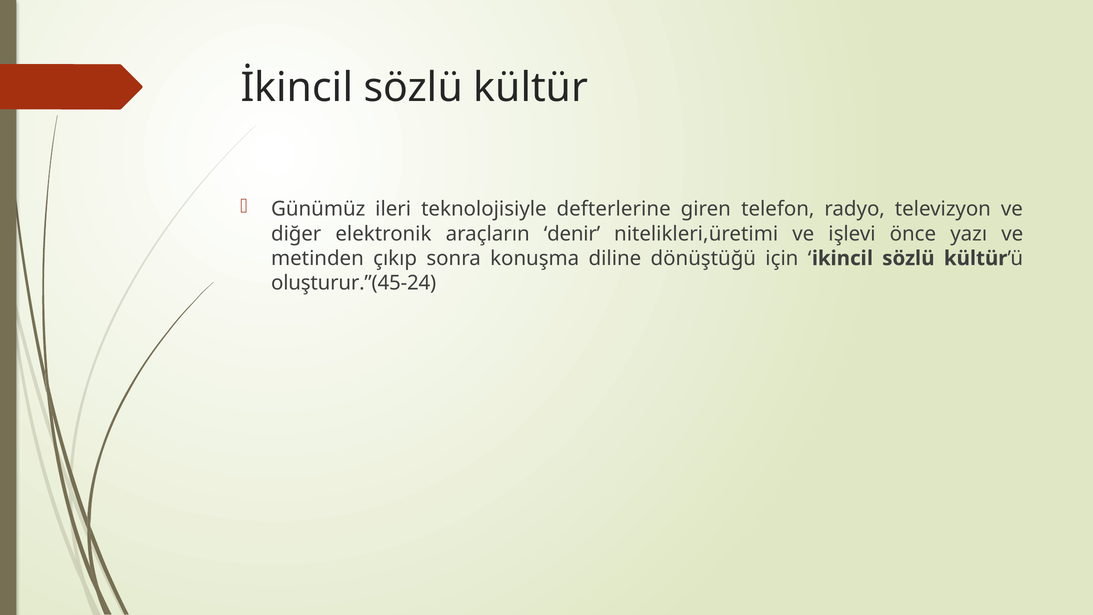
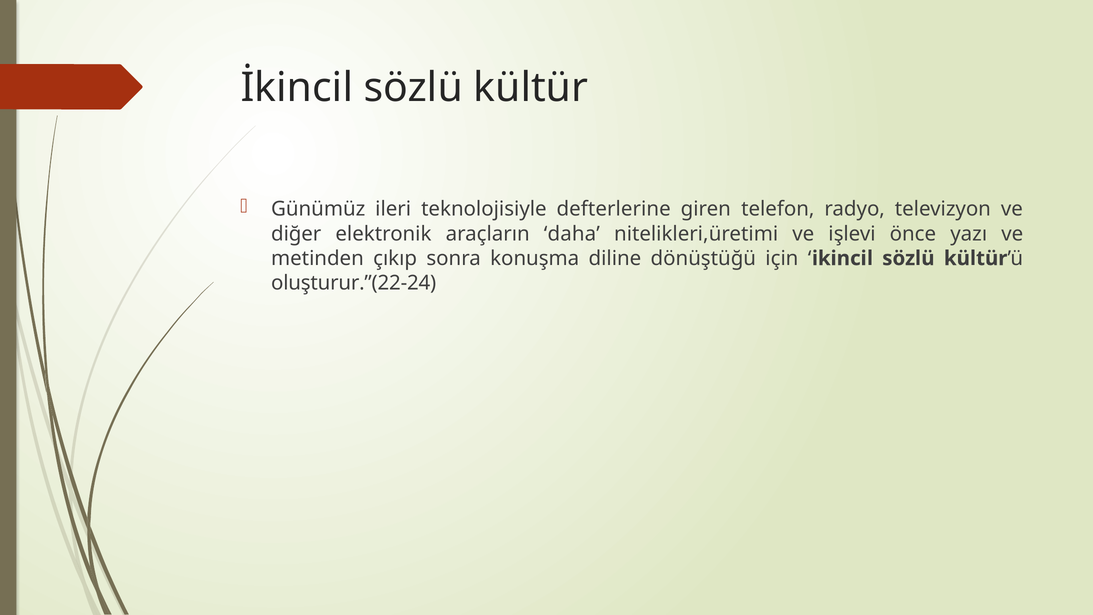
denir: denir -> daha (572, 234)
oluşturur.”(45-24: oluşturur.”(45-24 -> oluşturur.”(22-24 (354, 283)
